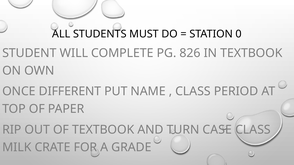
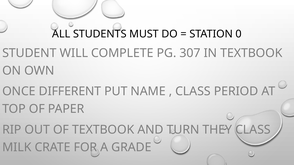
826: 826 -> 307 (190, 53)
CASE: CASE -> THEY (217, 130)
